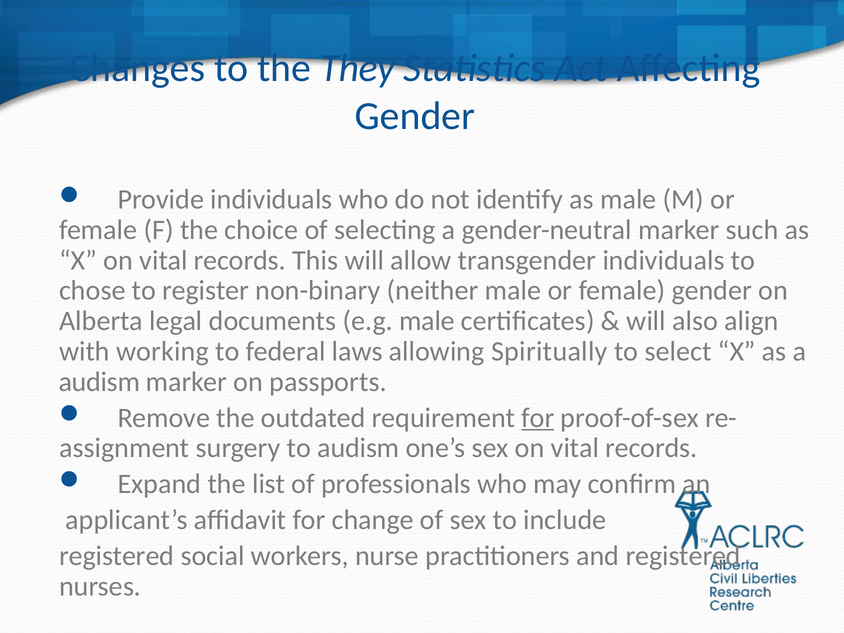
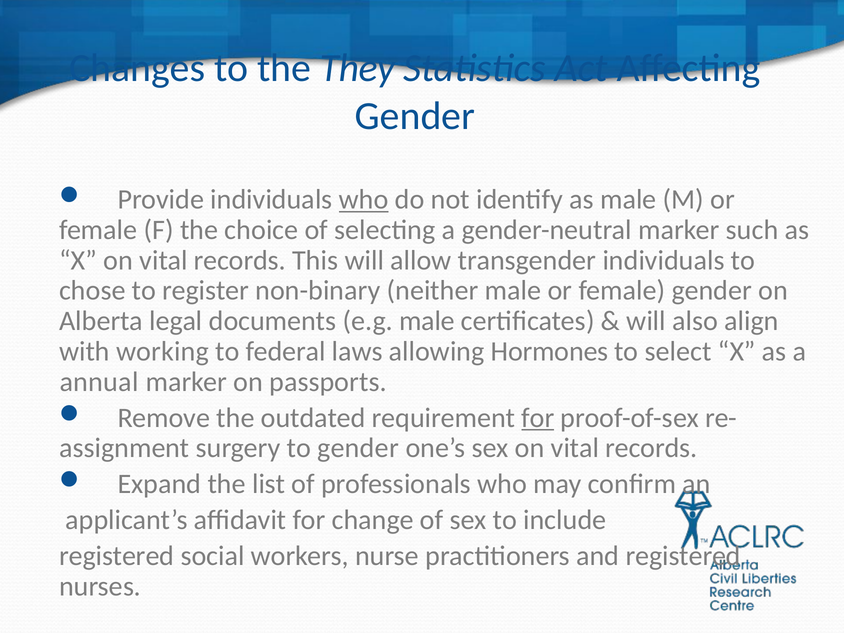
who underline: none -> present (364, 200)
Spiritually: Spiritually -> Hormones (550, 351)
audism: audism -> annual (99, 382)
to audism: audism -> gender (358, 448)
